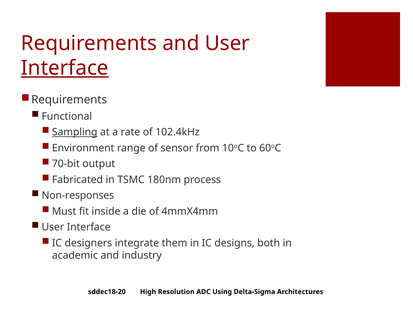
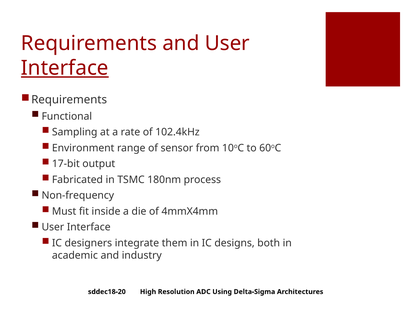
Sampling underline: present -> none (75, 132)
70-bit: 70-bit -> 17-bit (66, 164)
Non-responses: Non-responses -> Non-frequency (78, 195)
